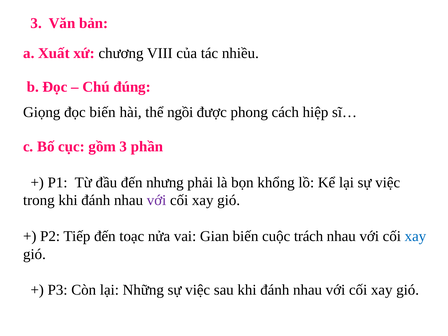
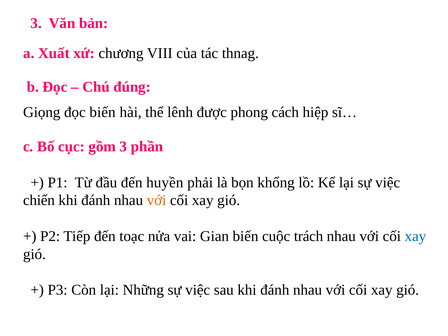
nhiều: nhiều -> thnag (240, 53)
ngồi: ngồi -> lênh (180, 112)
nhưng: nhưng -> huyền (165, 182)
trong: trong -> chiến (39, 200)
với colour: purple -> orange (157, 200)
